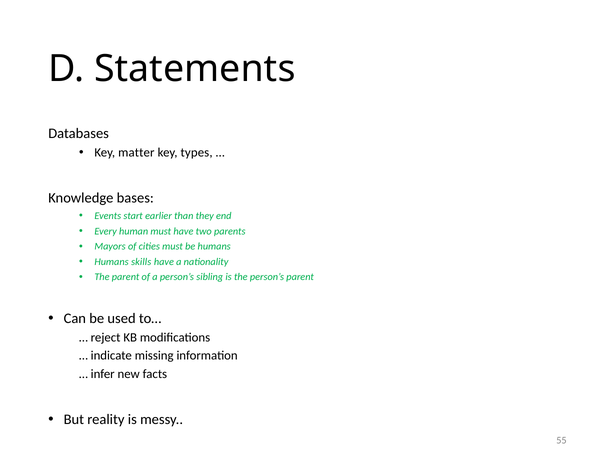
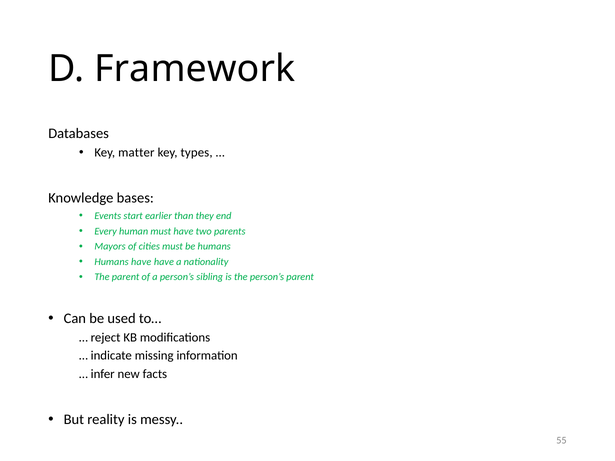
Statements: Statements -> Framework (195, 69)
Humans skills: skills -> have (141, 262)
